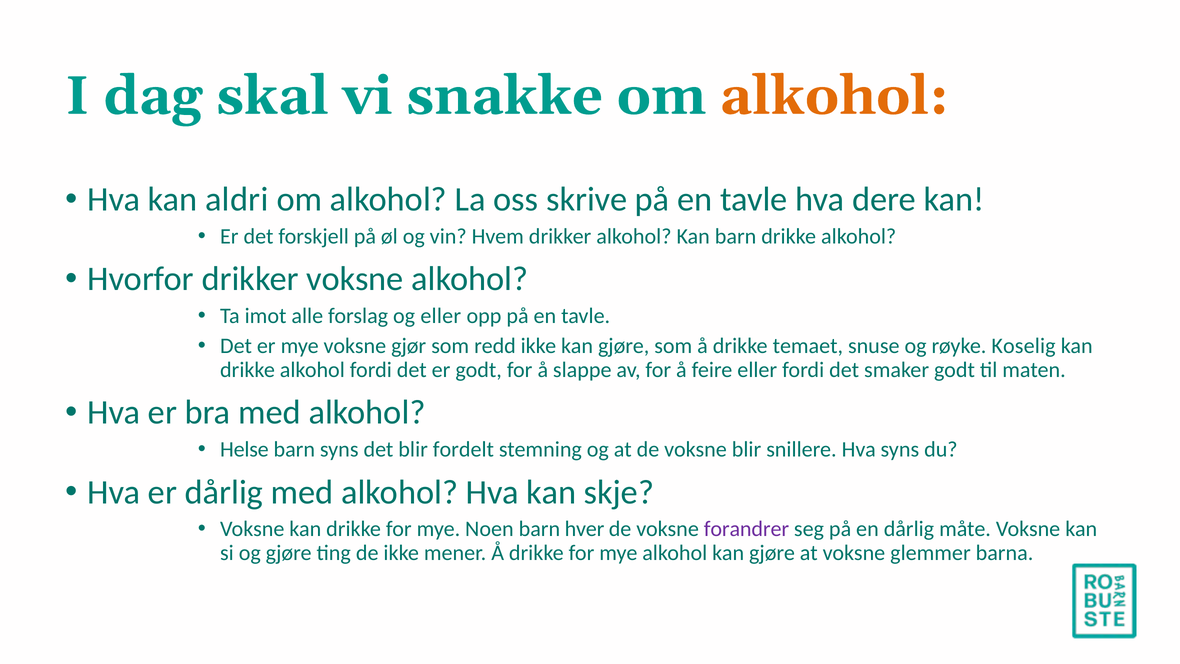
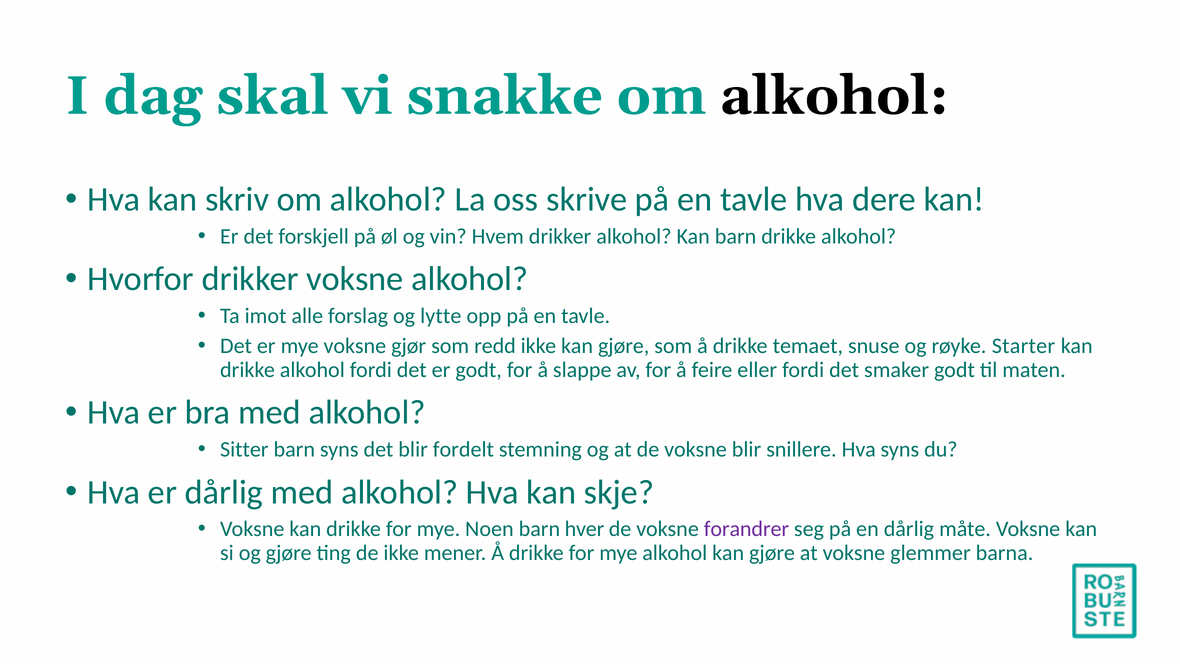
alkohol colour: orange -> black (834, 96)
aldri: aldri -> skriv (237, 200)
og eller: eller -> lytte (441, 316)
Koselig: Koselig -> Starter (1023, 346)
Helse: Helse -> Sitter (244, 449)
